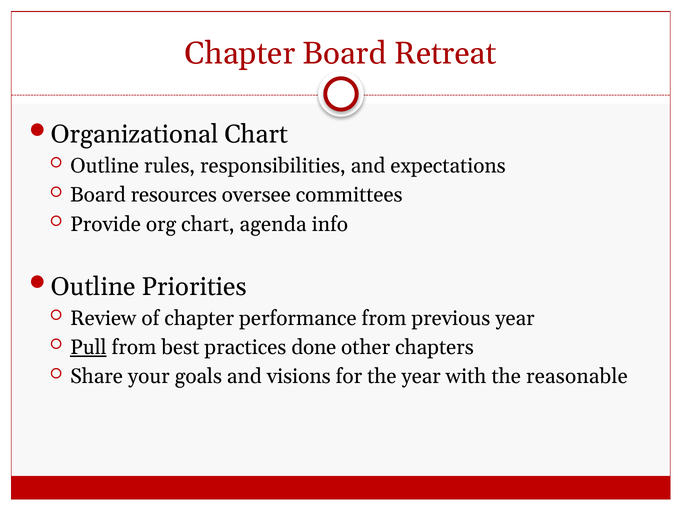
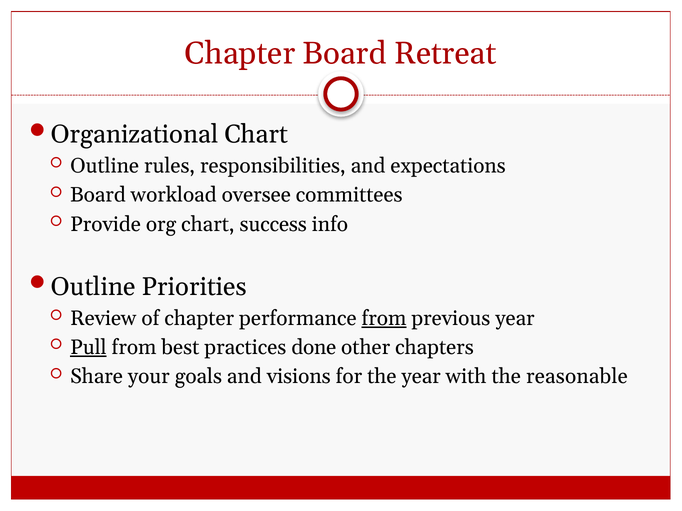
resources: resources -> workload (174, 195)
agenda: agenda -> success (273, 224)
from underline: none -> present (384, 319)
